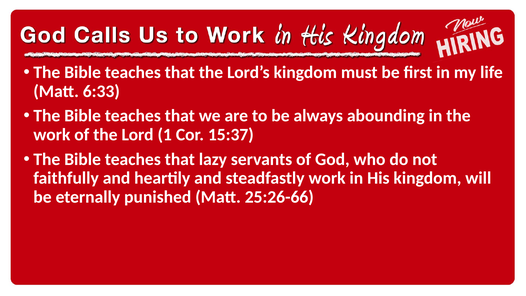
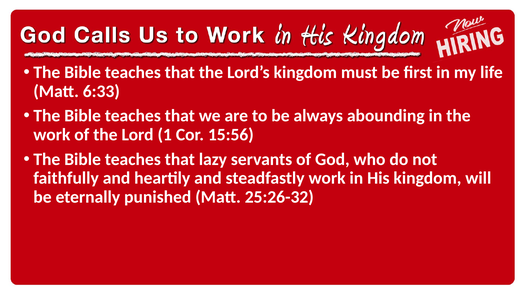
15:37: 15:37 -> 15:56 (231, 135)
25:26-66: 25:26-66 -> 25:26-32 (279, 197)
